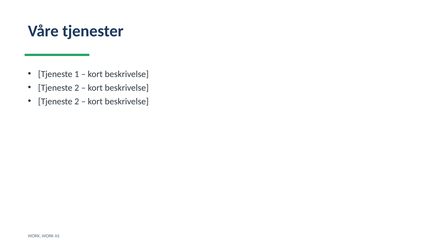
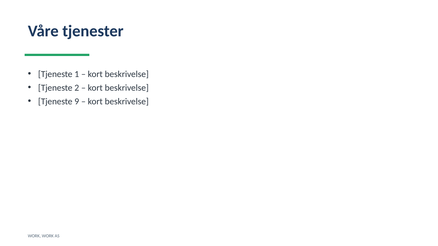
2: 2 -> 9 (77, 102)
